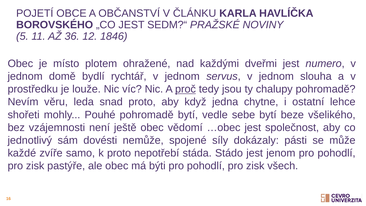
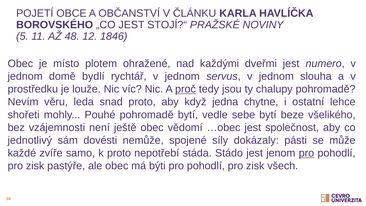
SEDM?“: SEDM?“ -> STOJÍ?“ (167, 25)
36: 36 -> 48 (72, 36)
pro underline: none -> present (306, 153)
